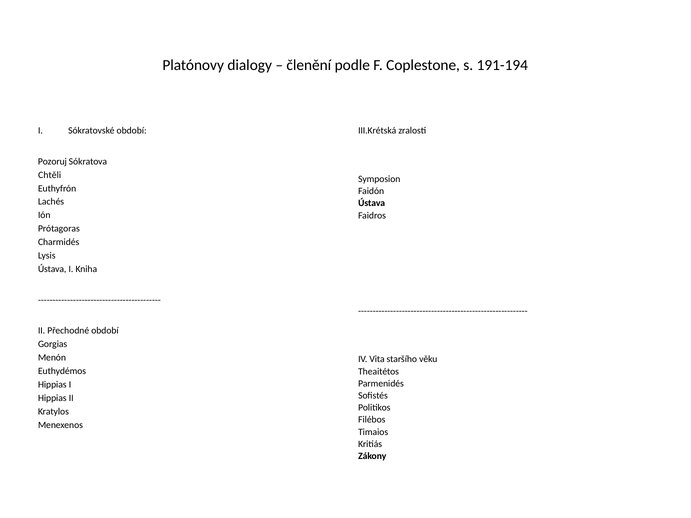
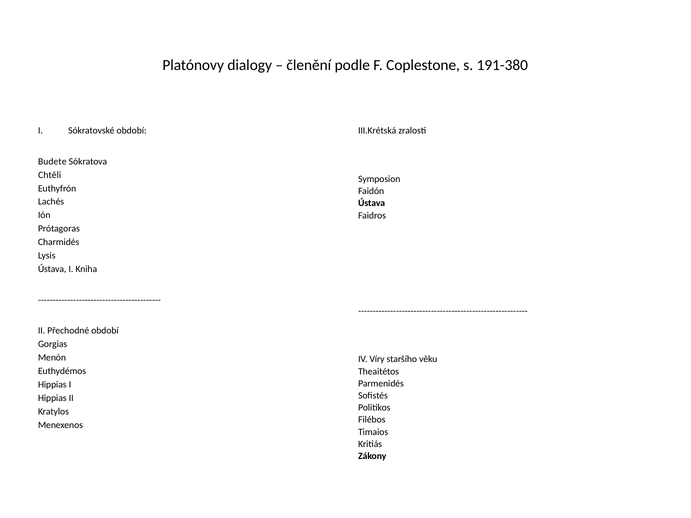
191-194: 191-194 -> 191-380 (502, 65)
Pozoruj: Pozoruj -> Budete (52, 162)
Vita: Vita -> Víry (377, 359)
